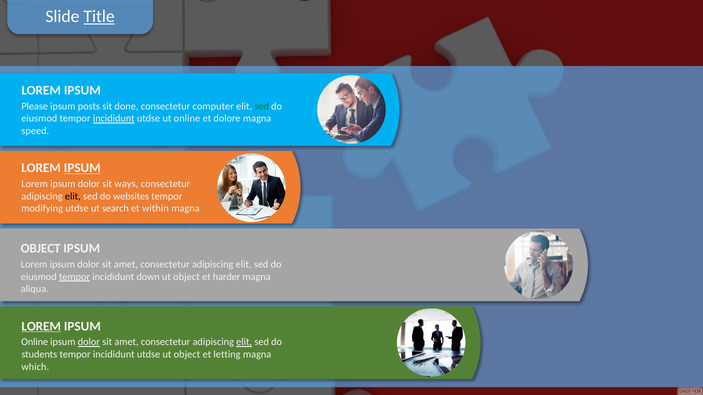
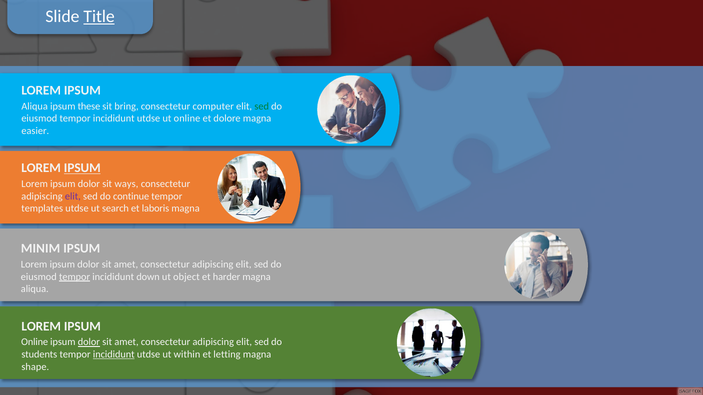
Please: Please -> Aliqua (35, 106)
posts: posts -> these (89, 106)
done: done -> bring (127, 106)
incididunt underline: present -> none (114, 119)
speed: speed -> easier (35, 131)
elit colour: black -> purple (73, 197)
websites: websites -> continue (131, 197)
modifying: modifying -> templates (42, 209)
within: within -> laboris (156, 209)
OBJECT: OBJECT -> MINIM (41, 249)
LOREM underline: present -> none (41, 327)
elit underline: present -> none (244, 342)
incididunt underline: none -> present (114, 355)
utdse ut object: object -> within (187, 355)
which: which -> shape (35, 367)
